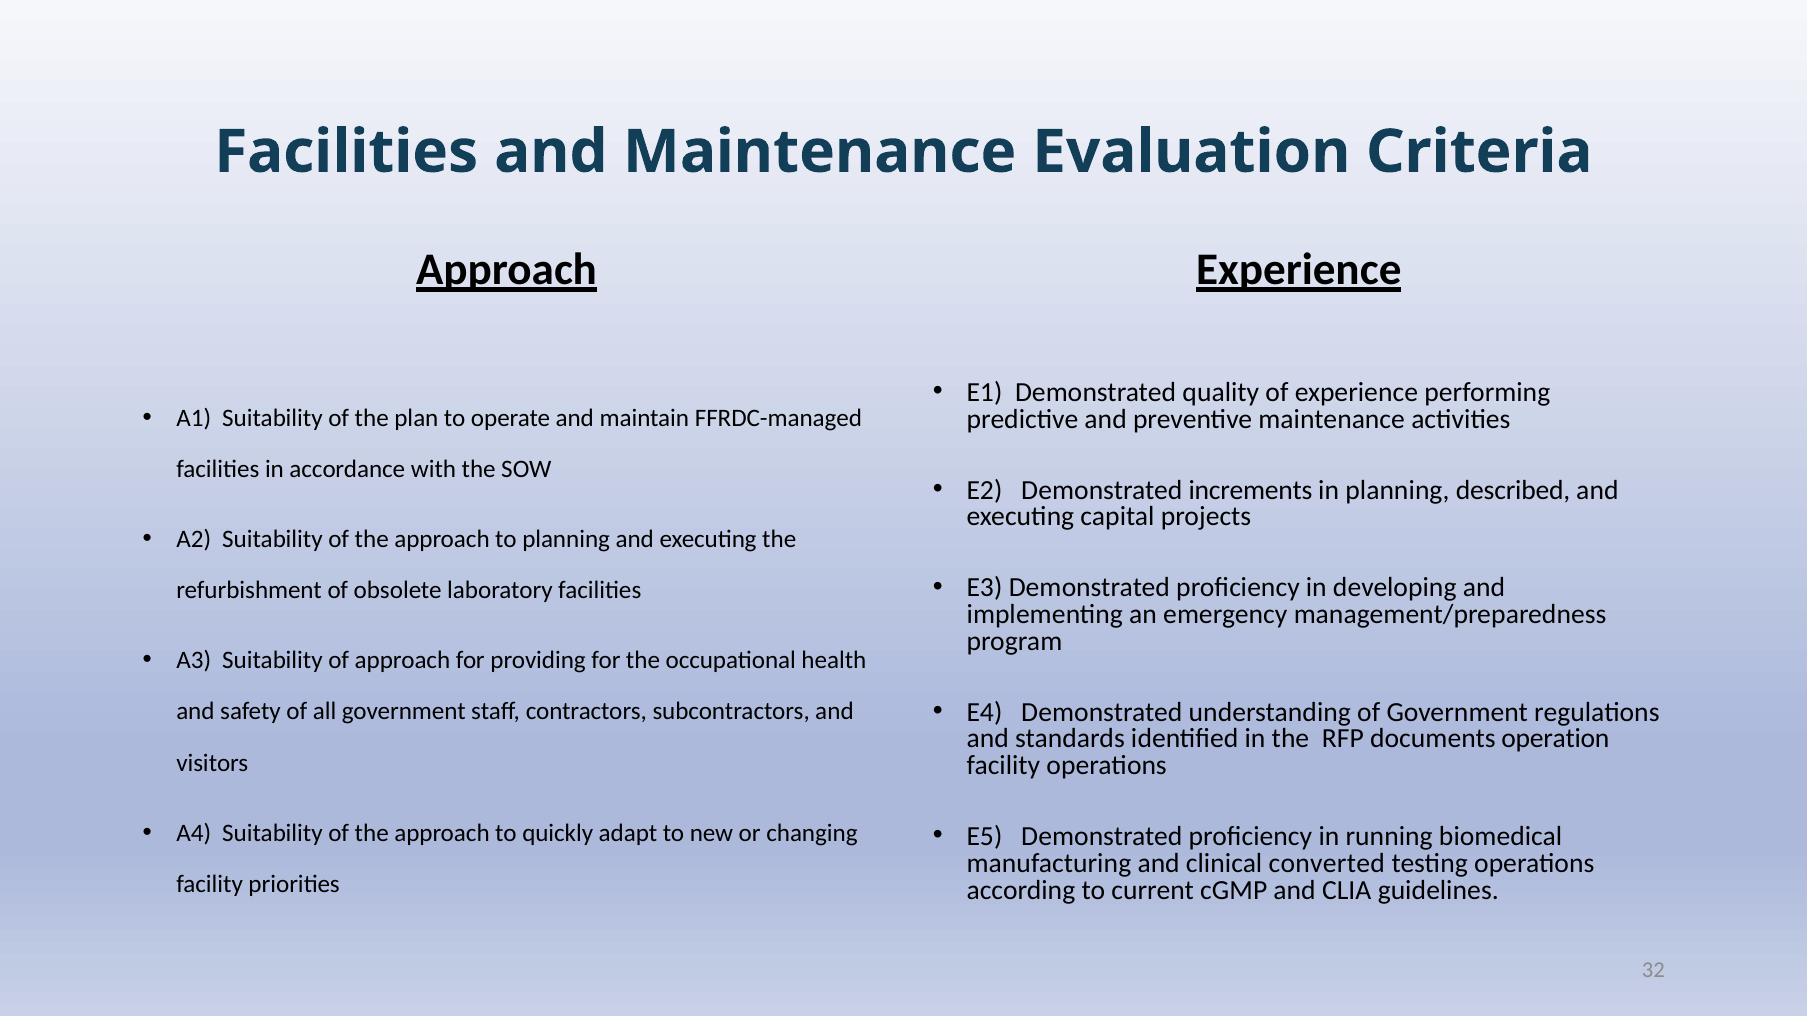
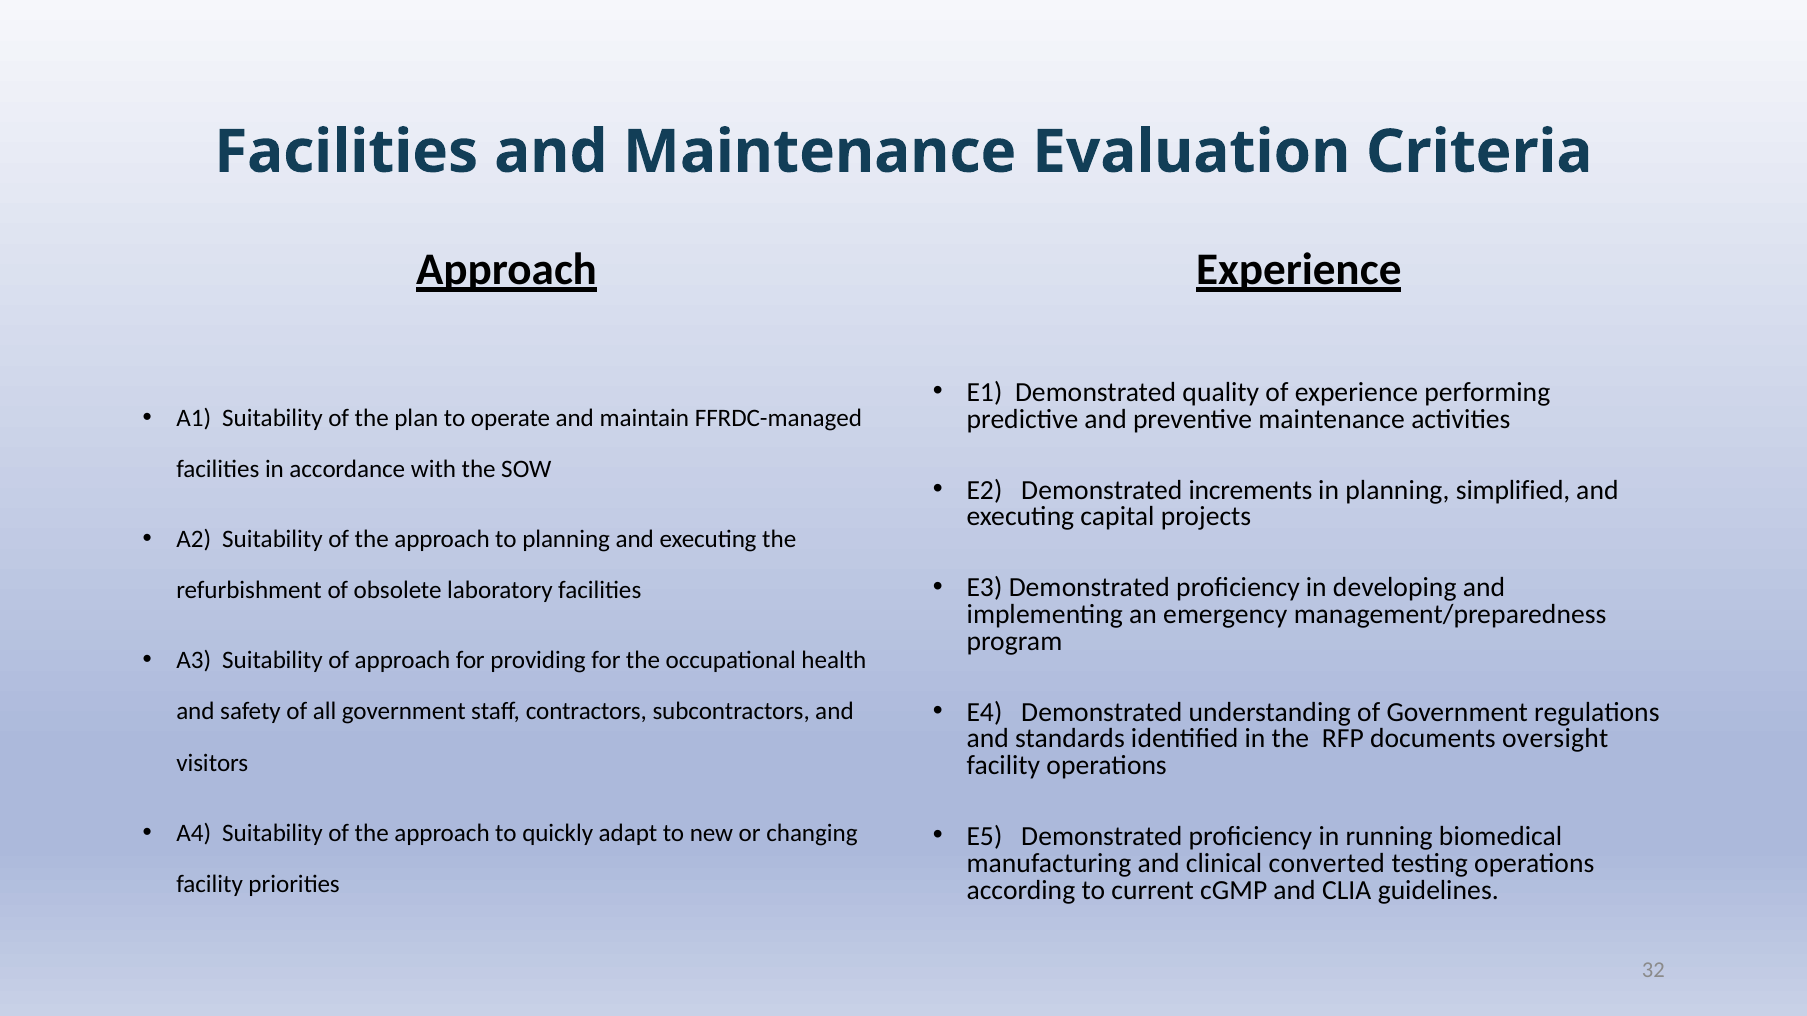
described: described -> simplified (1513, 490)
operation: operation -> oversight (1555, 739)
